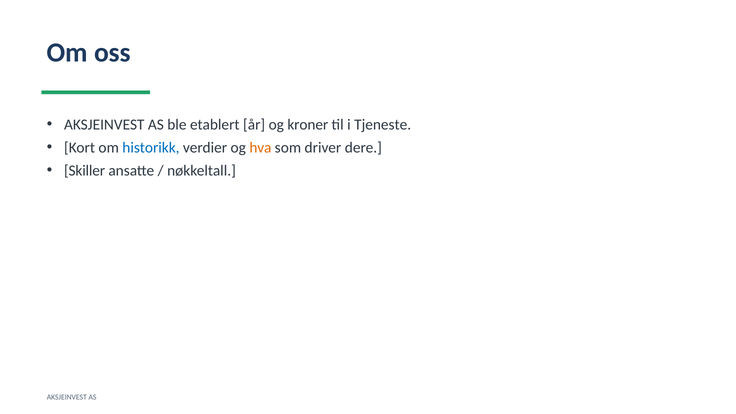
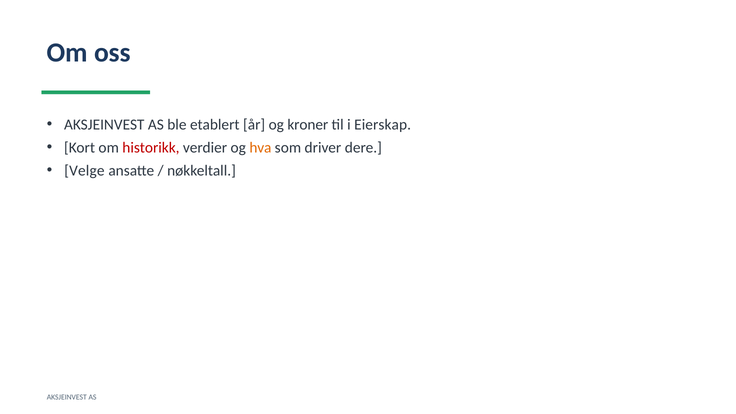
Tjeneste: Tjeneste -> Eierskap (383, 125)
historikk colour: blue -> red (151, 148)
Skiller: Skiller -> Velge (84, 171)
